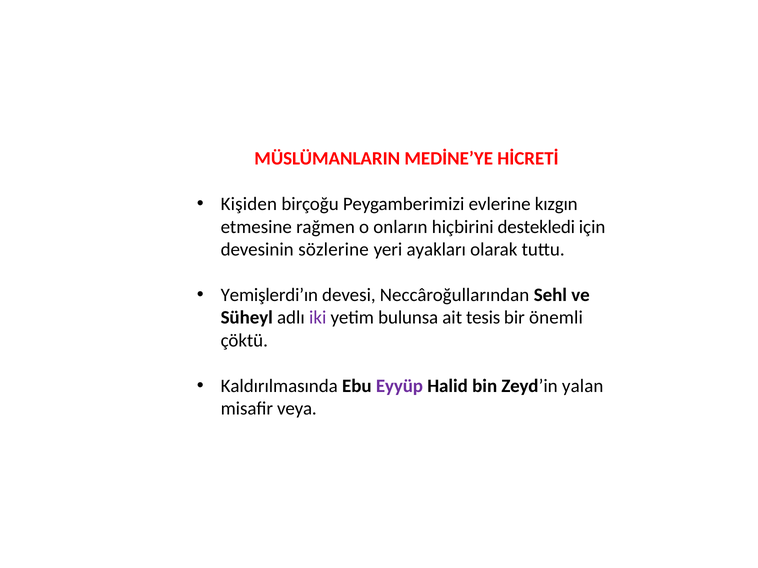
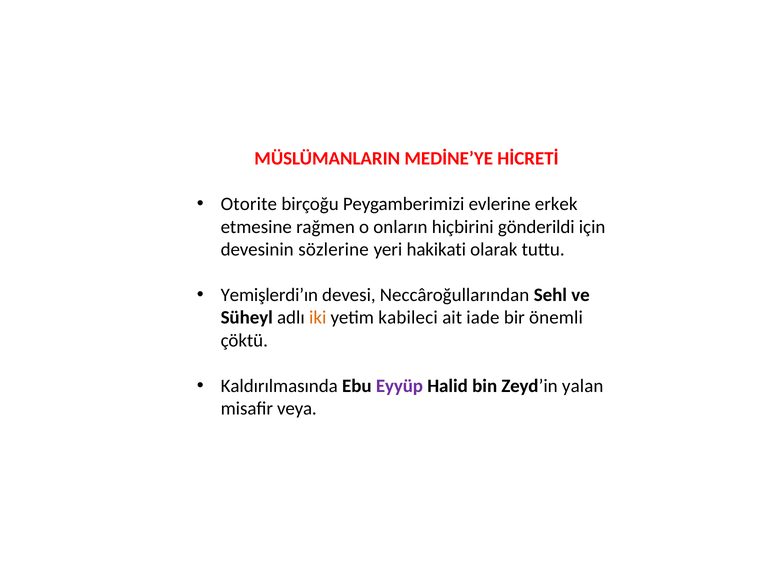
Kişiden: Kişiden -> Otorite (249, 204)
kızgın: kızgın -> erkek (556, 204)
destekledi: destekledi -> gönderildi (536, 227)
ayakları: ayakları -> hakikati (436, 250)
iki colour: purple -> orange (318, 318)
bulunsa: bulunsa -> kabileci (408, 318)
tesis: tesis -> iade (483, 318)
